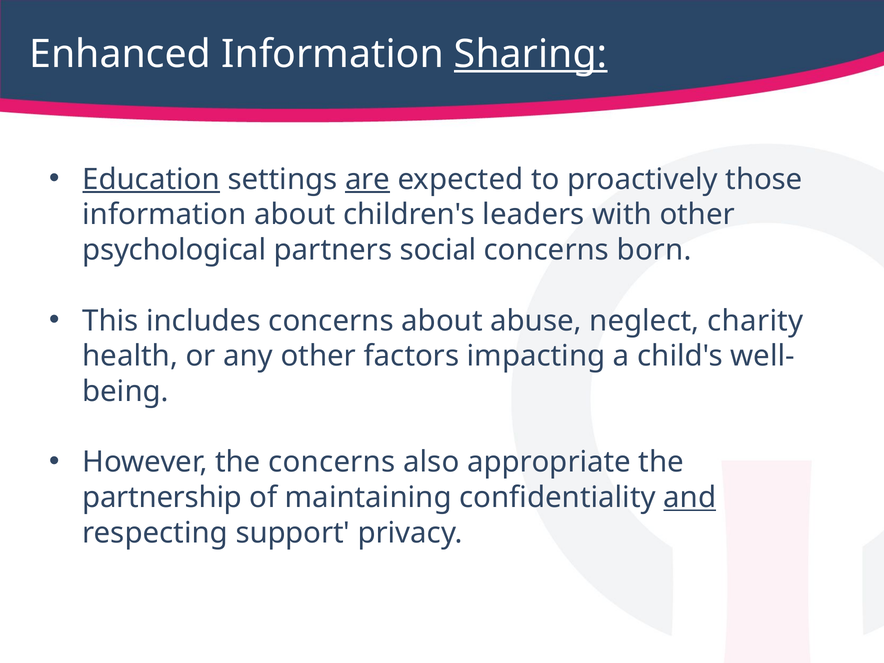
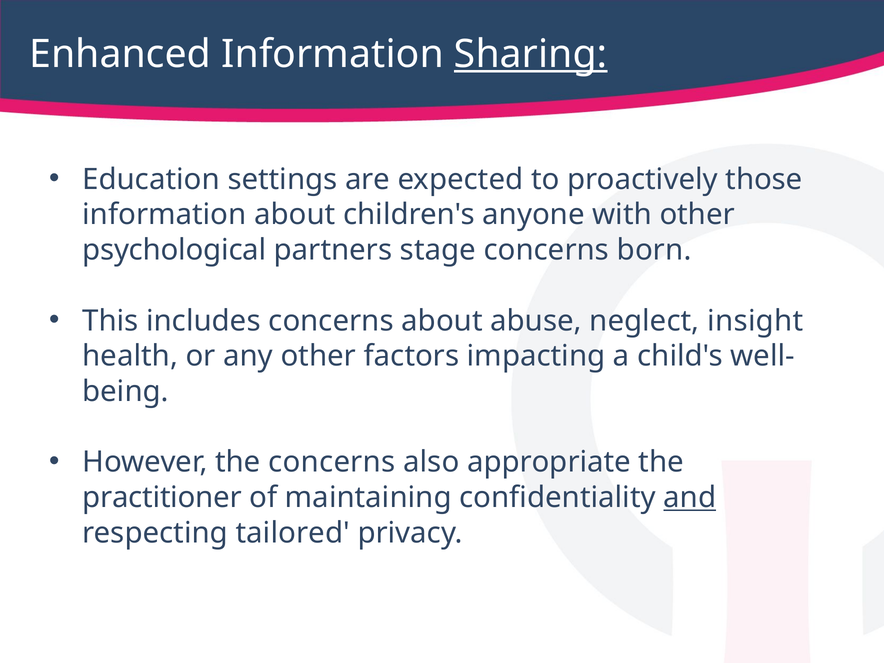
Education underline: present -> none (151, 179)
are underline: present -> none (368, 179)
leaders: leaders -> anyone (534, 215)
social: social -> stage (438, 250)
charity: charity -> insight (755, 321)
partnership: partnership -> practitioner (162, 498)
support: support -> tailored (293, 533)
